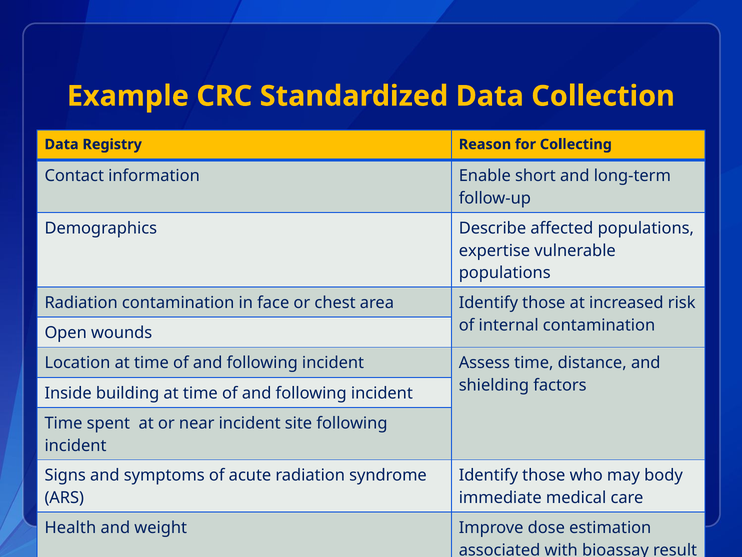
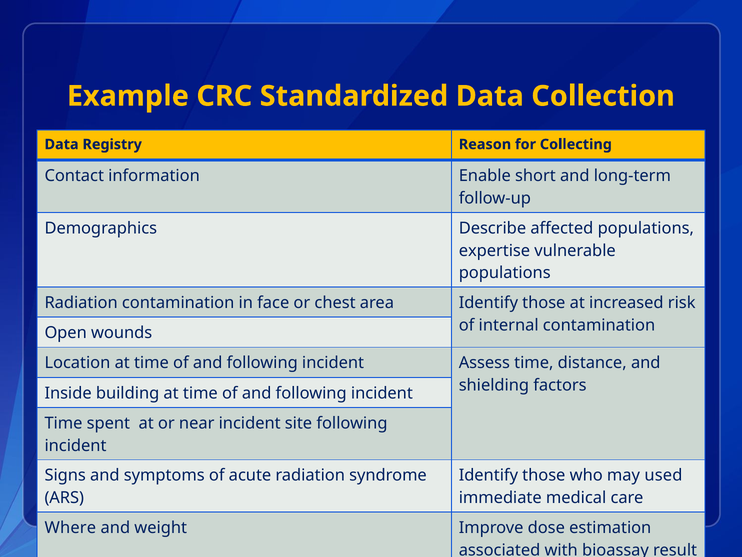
body: body -> used (663, 475)
Health: Health -> Where (70, 527)
